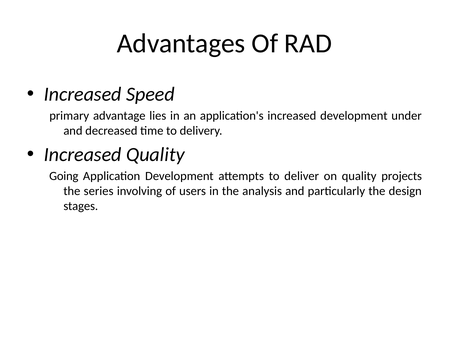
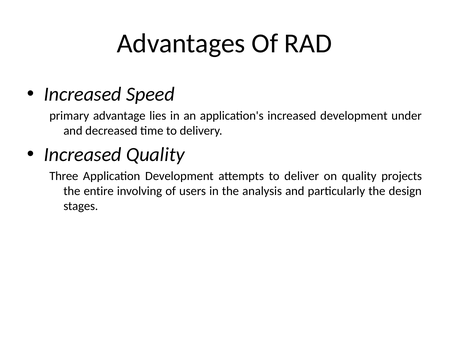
Going: Going -> Three (64, 176)
series: series -> entire (99, 191)
